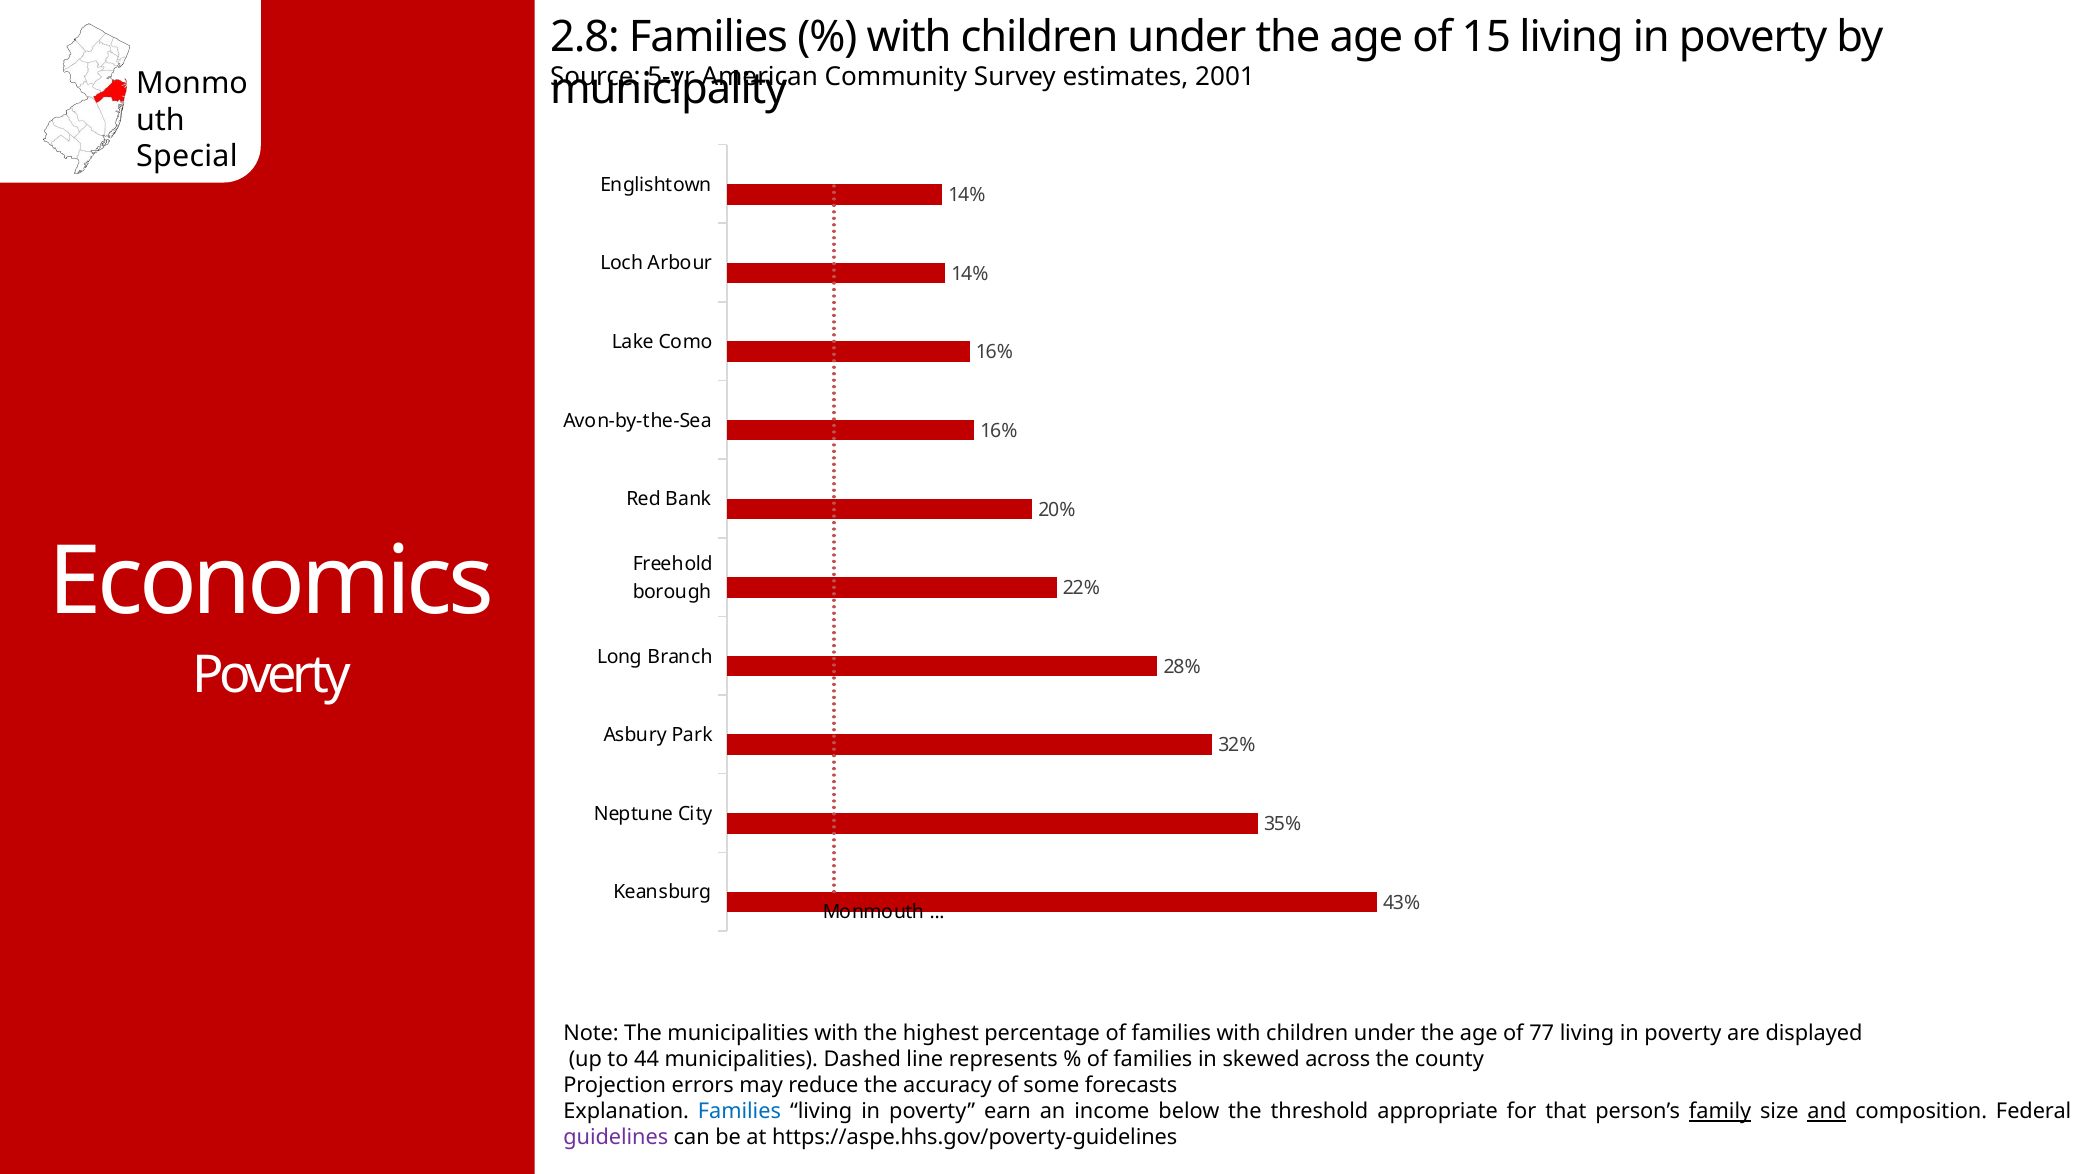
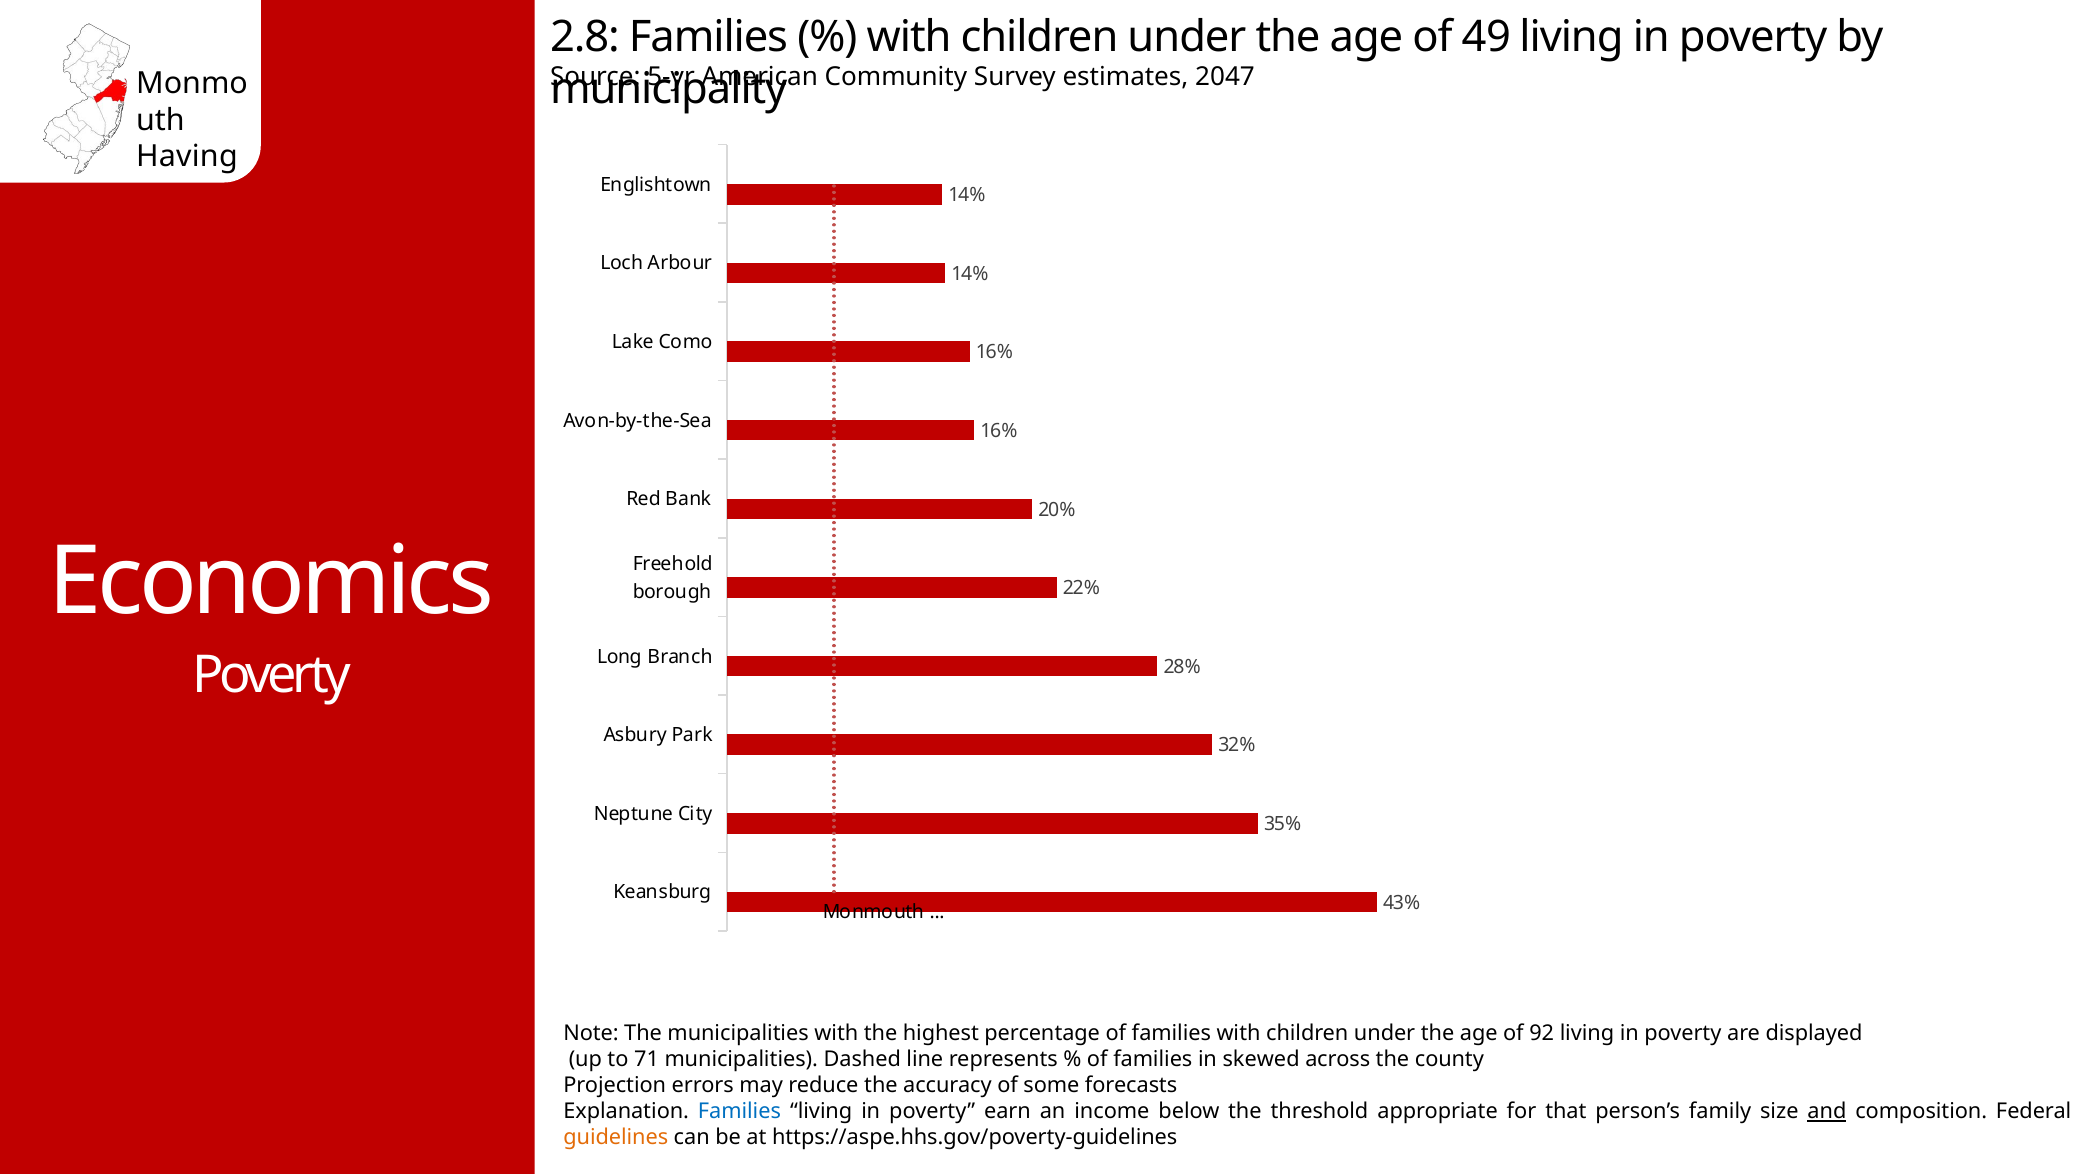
15: 15 -> 49 (1486, 37)
2001: 2001 -> 2047 (1225, 77)
Special: Special -> Having (187, 157)
77: 77 -> 92 (1542, 1033)
44: 44 -> 71 (647, 1059)
family underline: present -> none (1720, 1111)
guidelines colour: purple -> orange (616, 1138)
